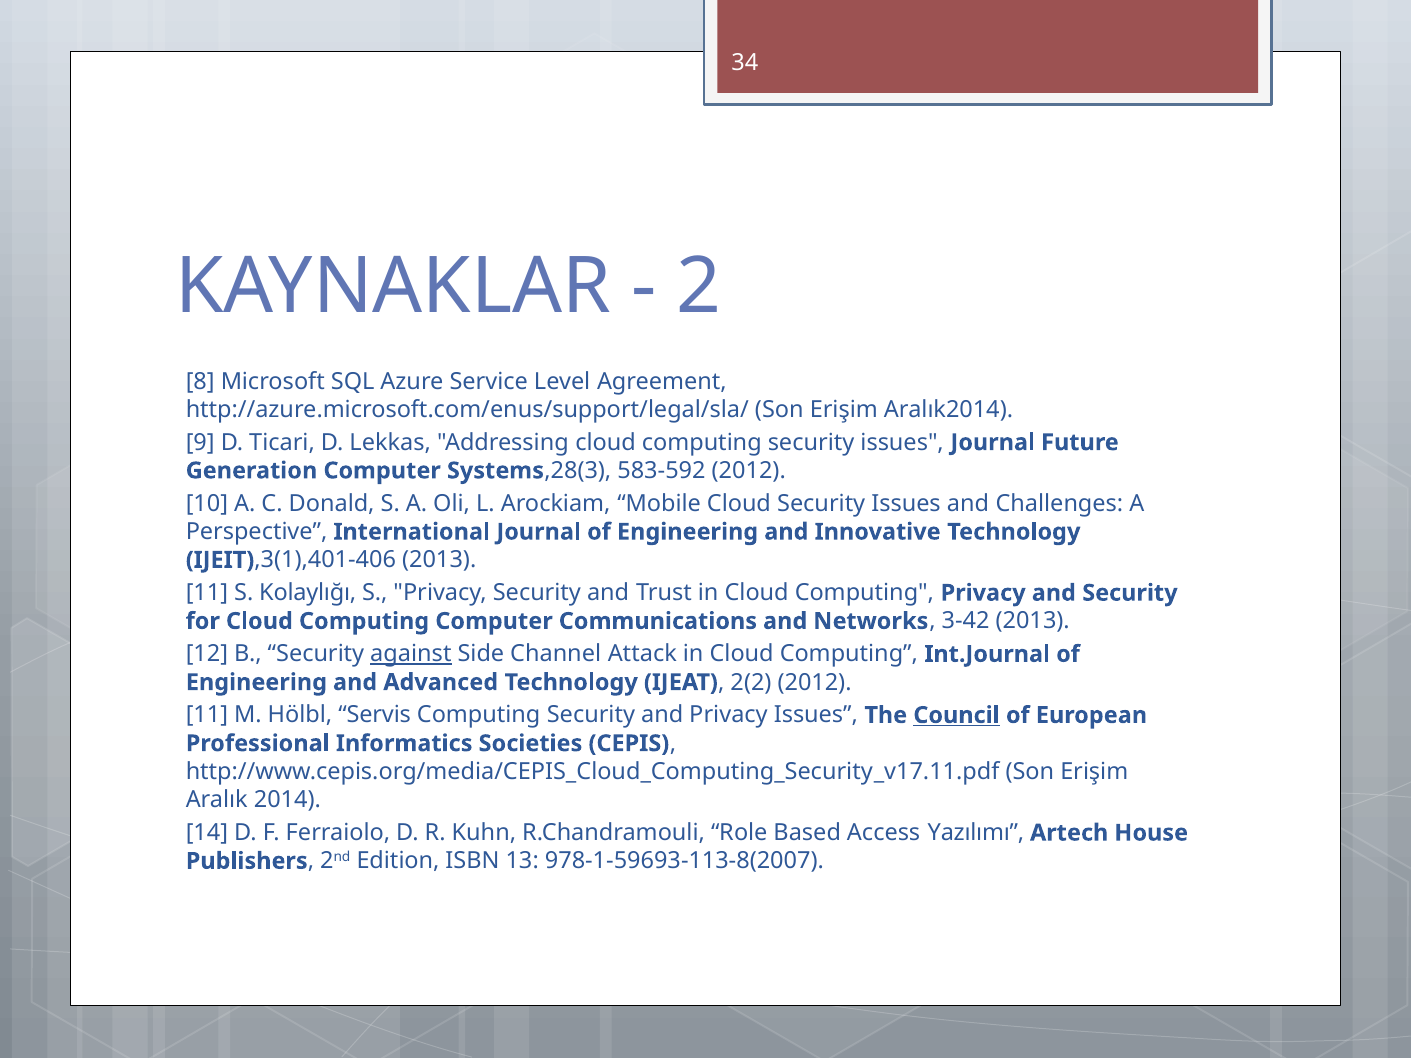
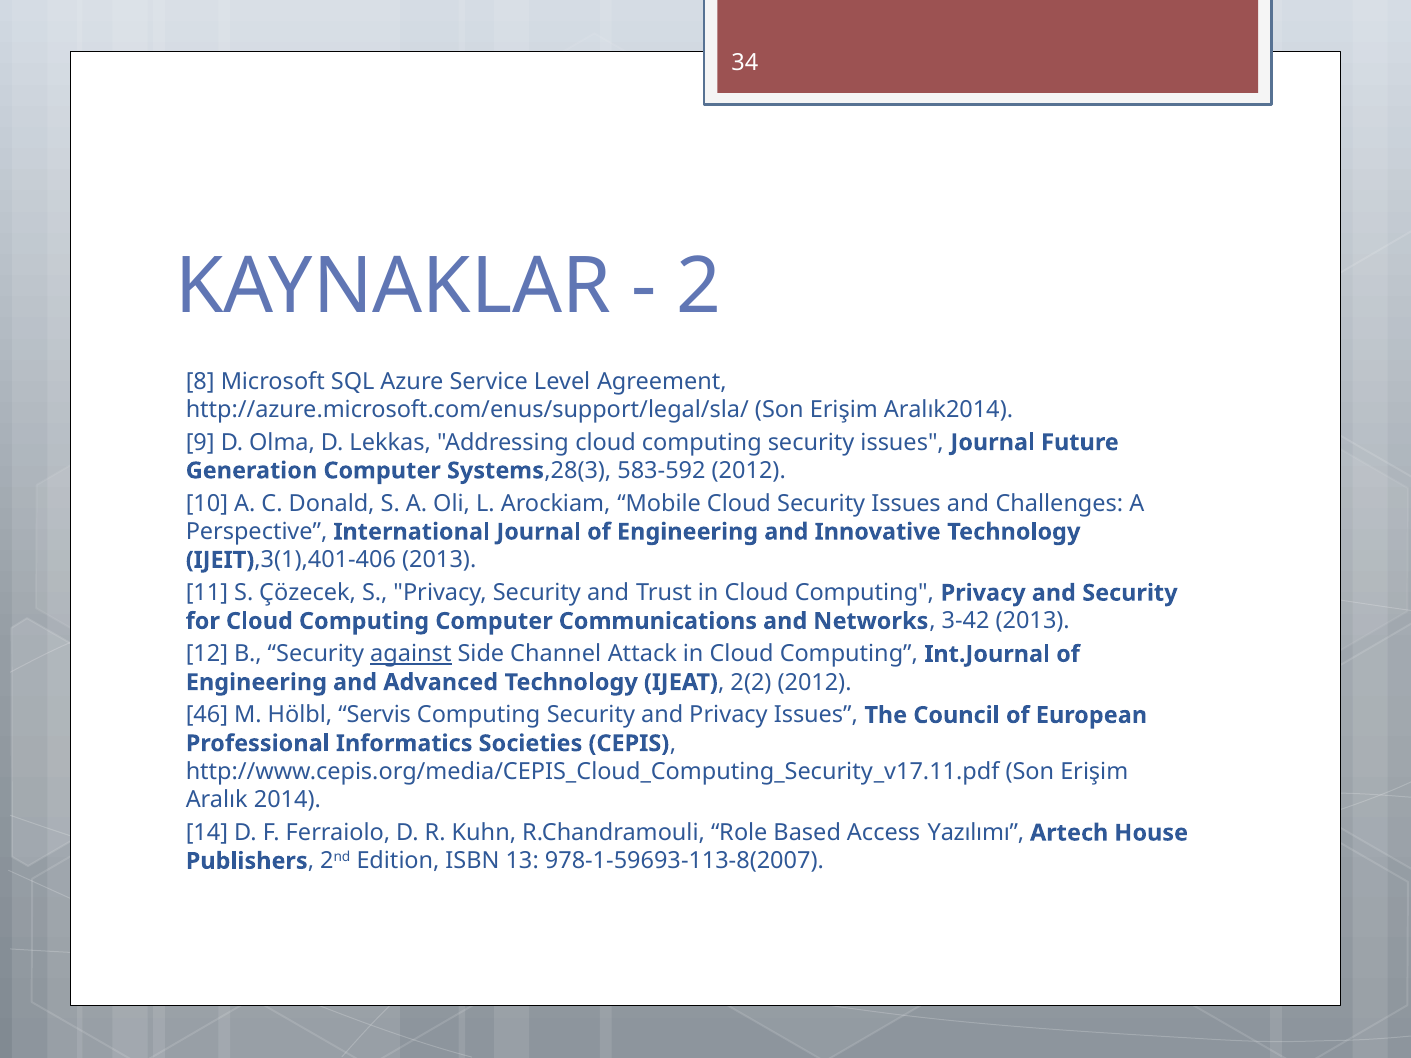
Ticari: Ticari -> Olma (282, 443)
Kolaylığı: Kolaylığı -> Çözecek (308, 593)
11: 11 -> 46 (207, 715)
Council underline: present -> none (956, 715)
